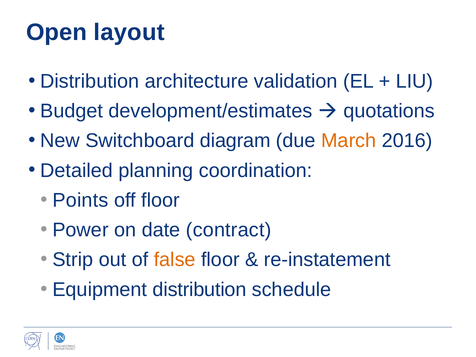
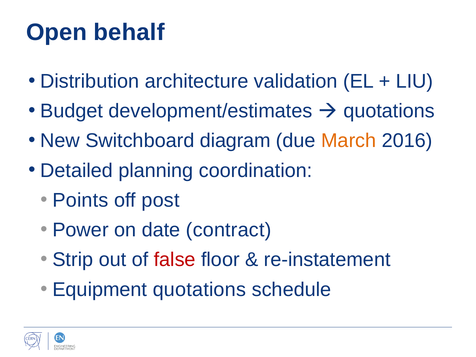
layout: layout -> behalf (129, 32)
off floor: floor -> post (160, 200)
false colour: orange -> red (175, 260)
Equipment distribution: distribution -> quotations (199, 290)
